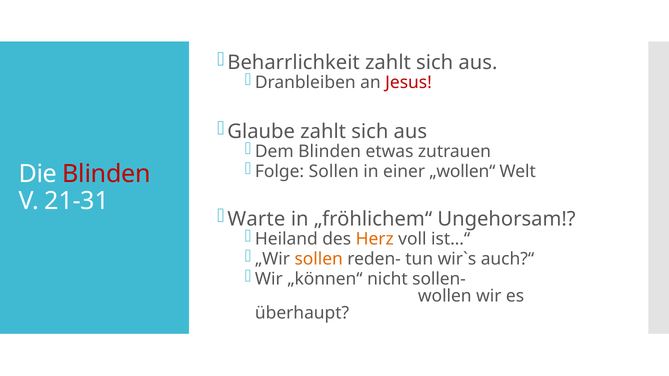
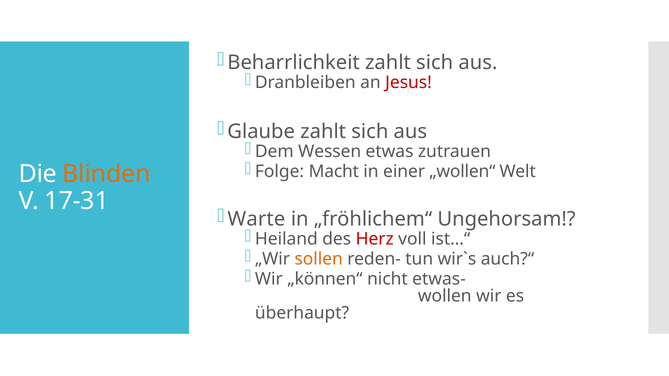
Dem Blinden: Blinden -> Wessen (330, 152)
Folge Sollen: Sollen -> Macht (334, 172)
Blinden colour: red -> orange (106, 174)
21-31: 21-31 -> 17-31 (77, 201)
Herz colour: orange -> red (375, 239)
sollen-: sollen- -> etwas- (439, 279)
